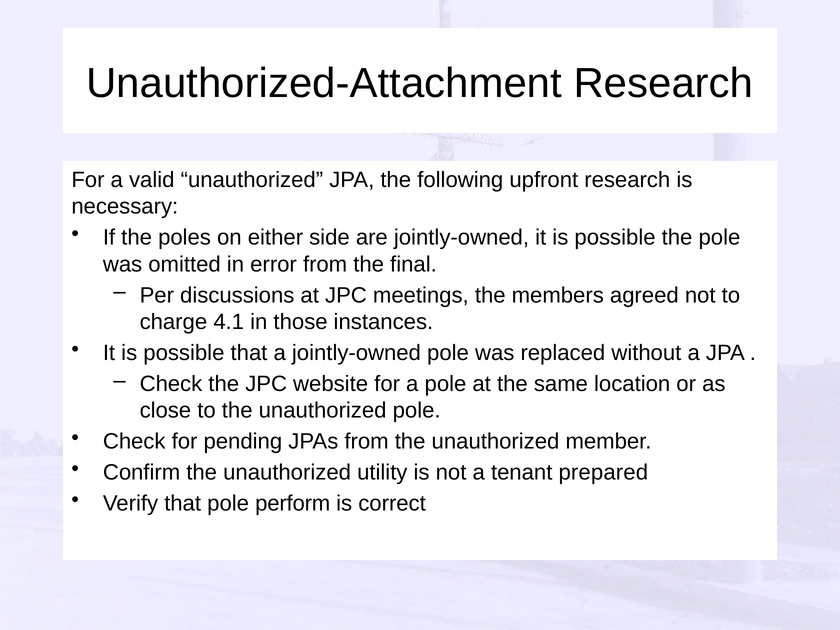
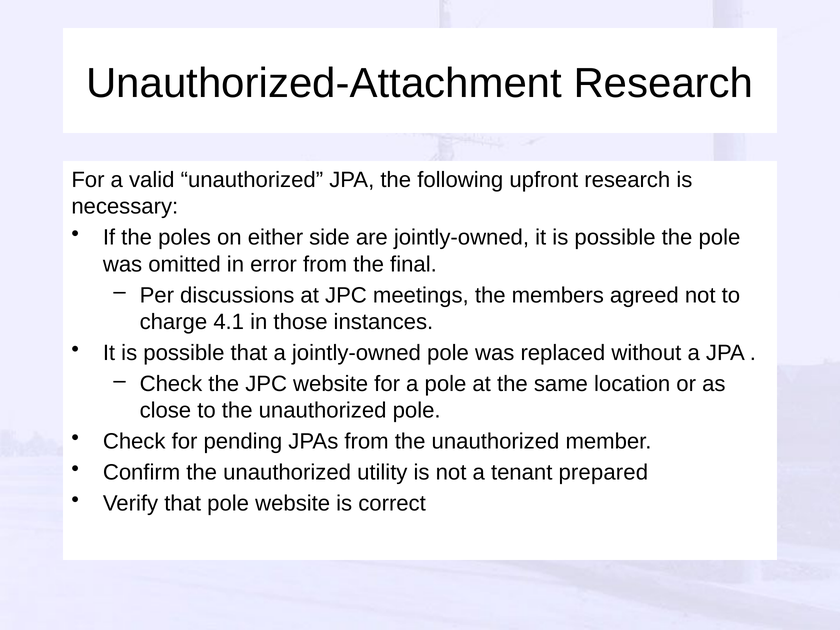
pole perform: perform -> website (293, 504)
